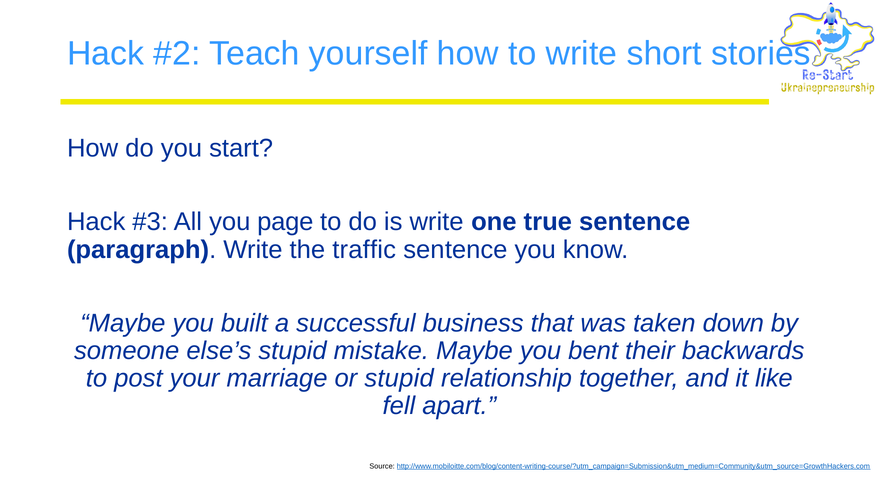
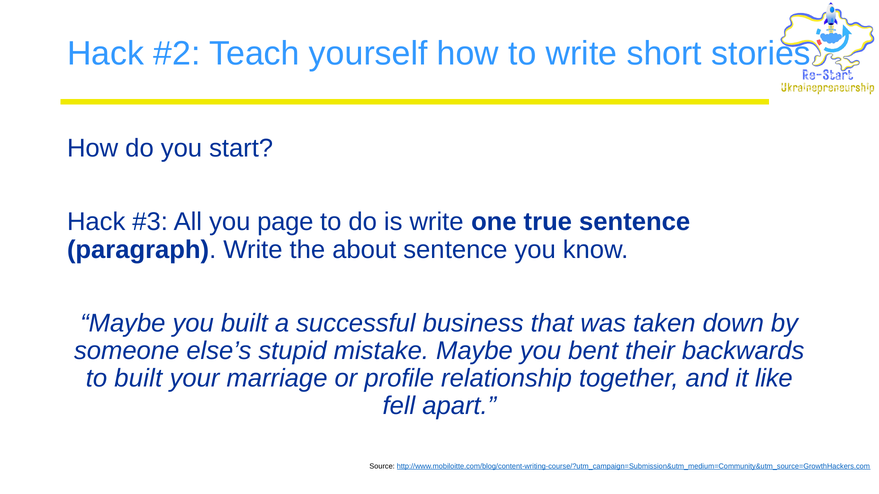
traffic: traffic -> about (364, 250)
to post: post -> built (138, 379)
or stupid: stupid -> profile (399, 379)
